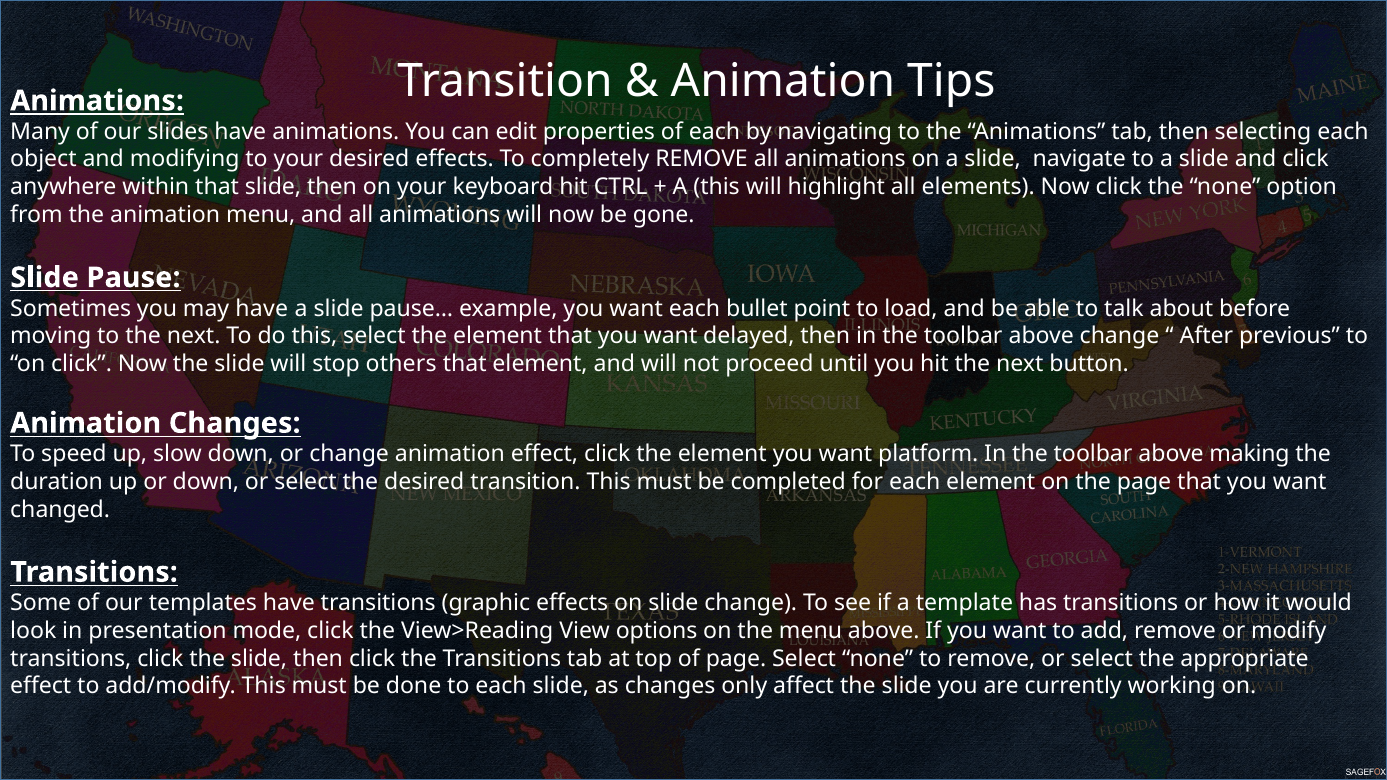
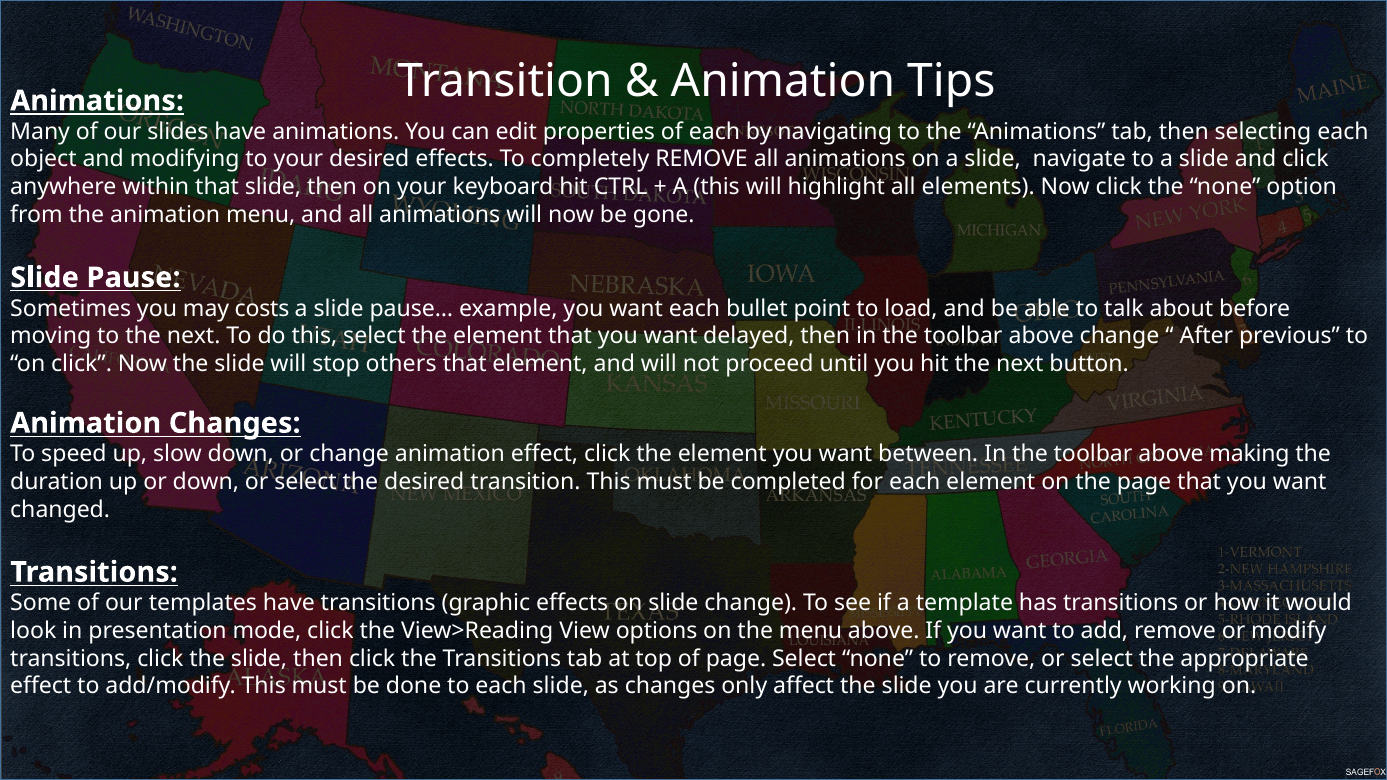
may have: have -> costs (262, 308)
platform: platform -> between (928, 454)
